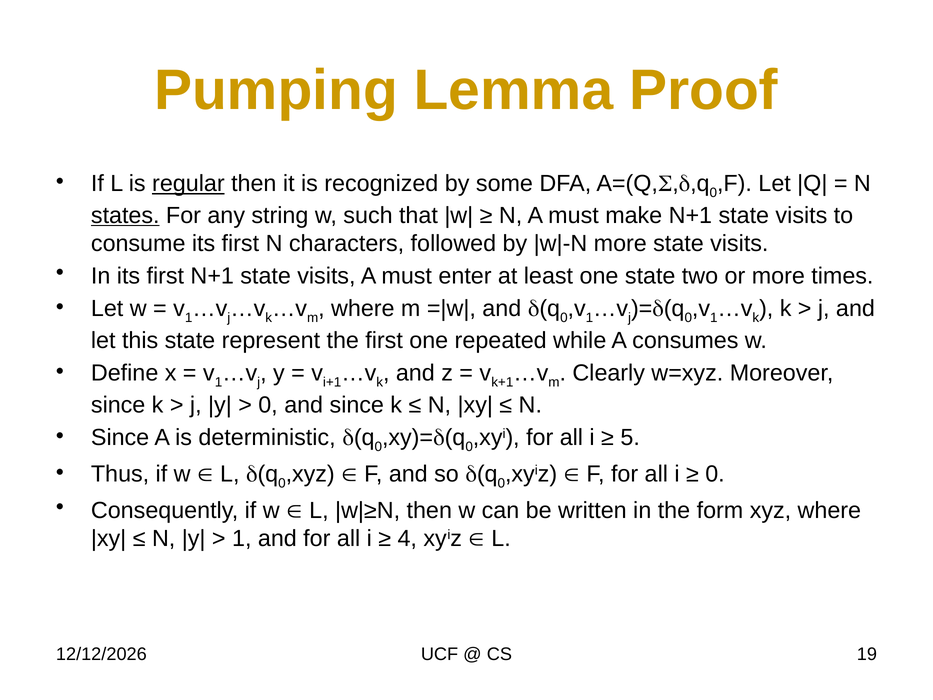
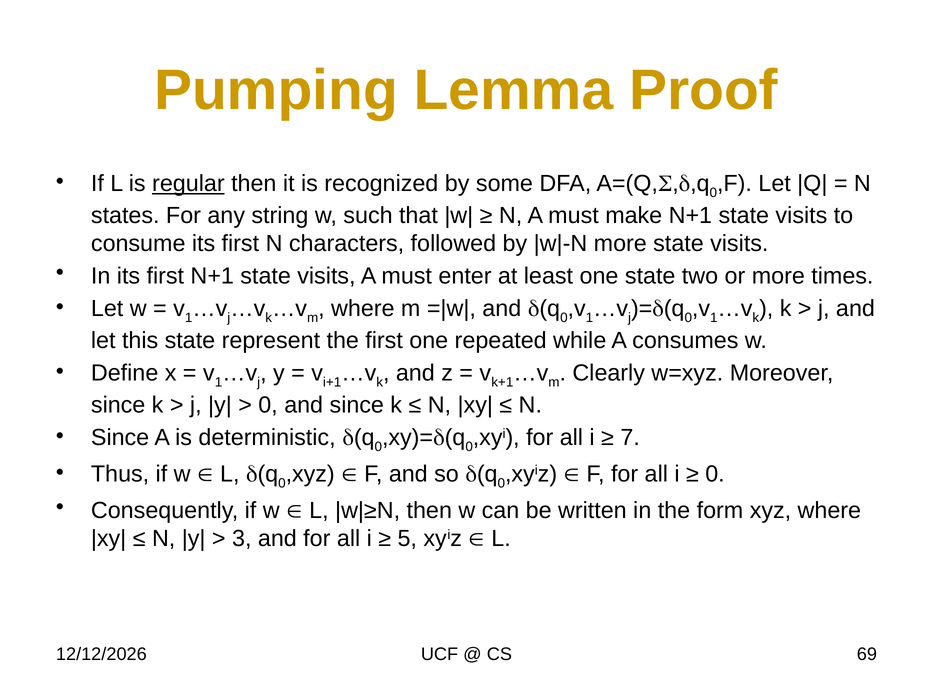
states underline: present -> none (125, 215)
5: 5 -> 7 (630, 438)
1: 1 -> 3 (242, 539)
4: 4 -> 5 (407, 539)
19: 19 -> 69 (867, 654)
